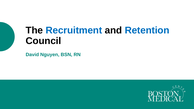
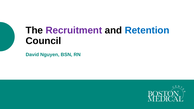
Recruitment colour: blue -> purple (74, 30)
